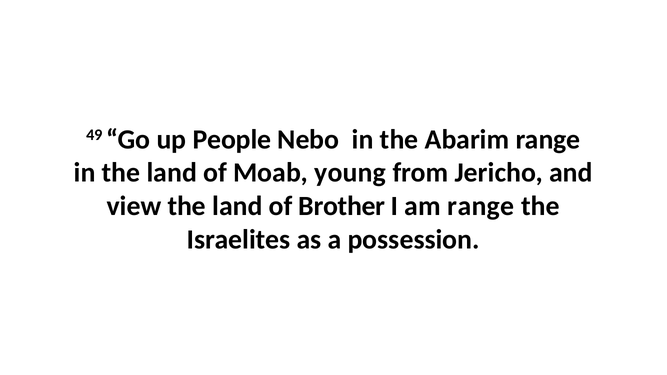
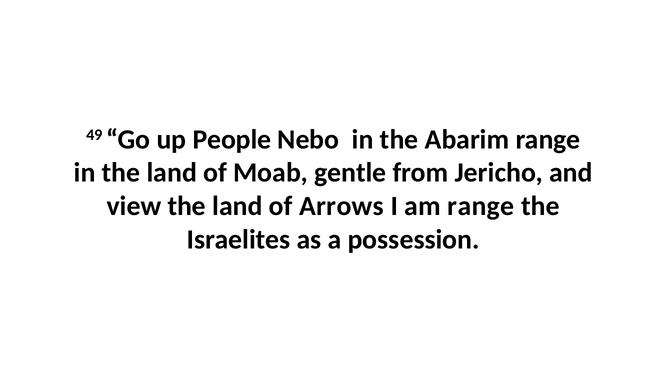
young: young -> gentle (350, 173)
Brother: Brother -> Arrows (341, 206)
